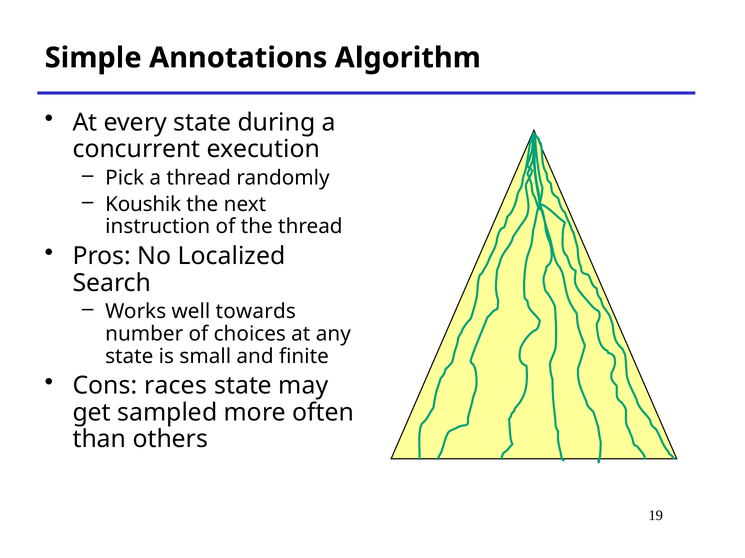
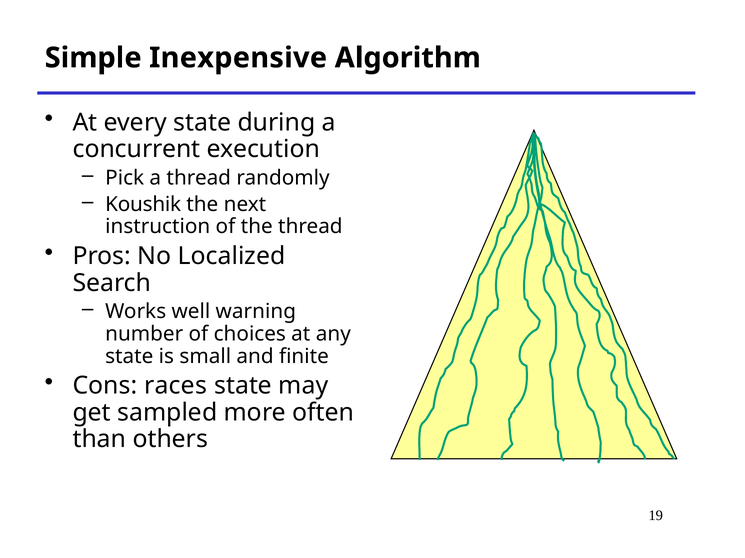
Annotations: Annotations -> Inexpensive (238, 58)
towards: towards -> warning (256, 312)
